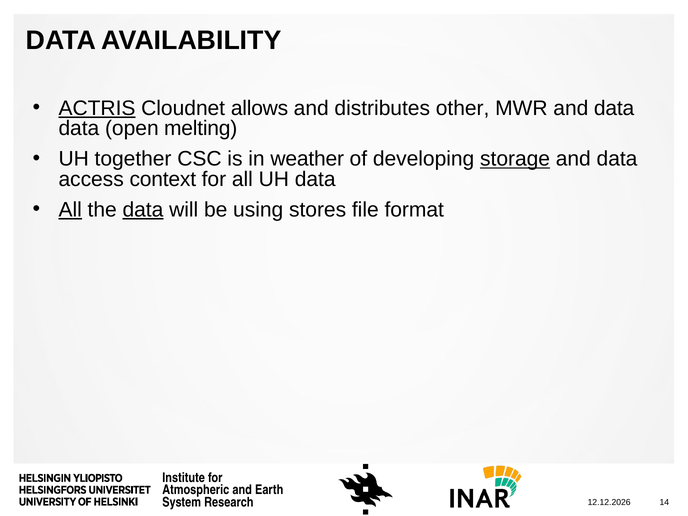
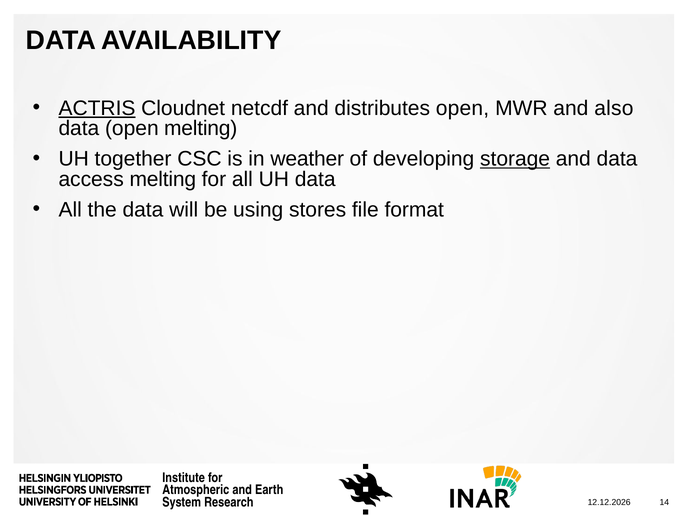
allows: allows -> netcdf (259, 108)
distributes other: other -> open (462, 108)
MWR and data: data -> also (614, 108)
access context: context -> melting (163, 179)
All underline: present -> none (70, 210)
data underline: present -> none (143, 210)
